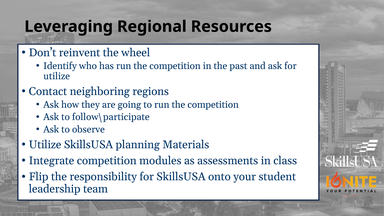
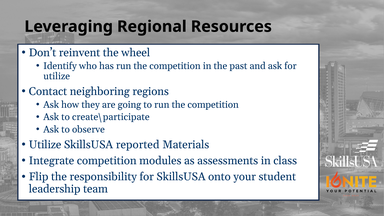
follow\participate: follow\participate -> create\participate (111, 117)
planning: planning -> reported (138, 145)
